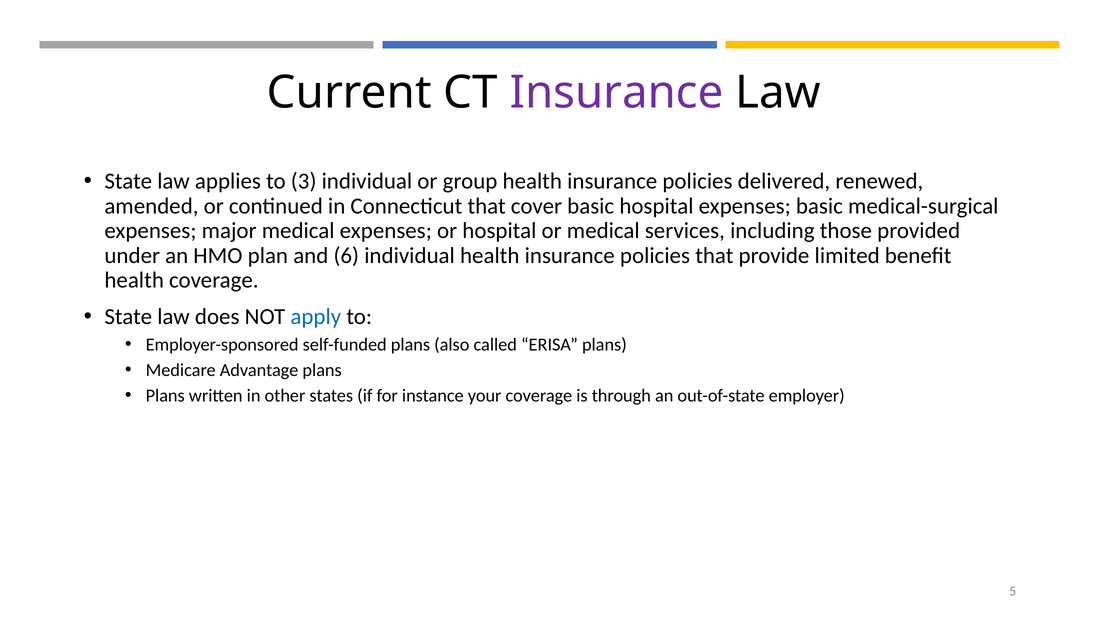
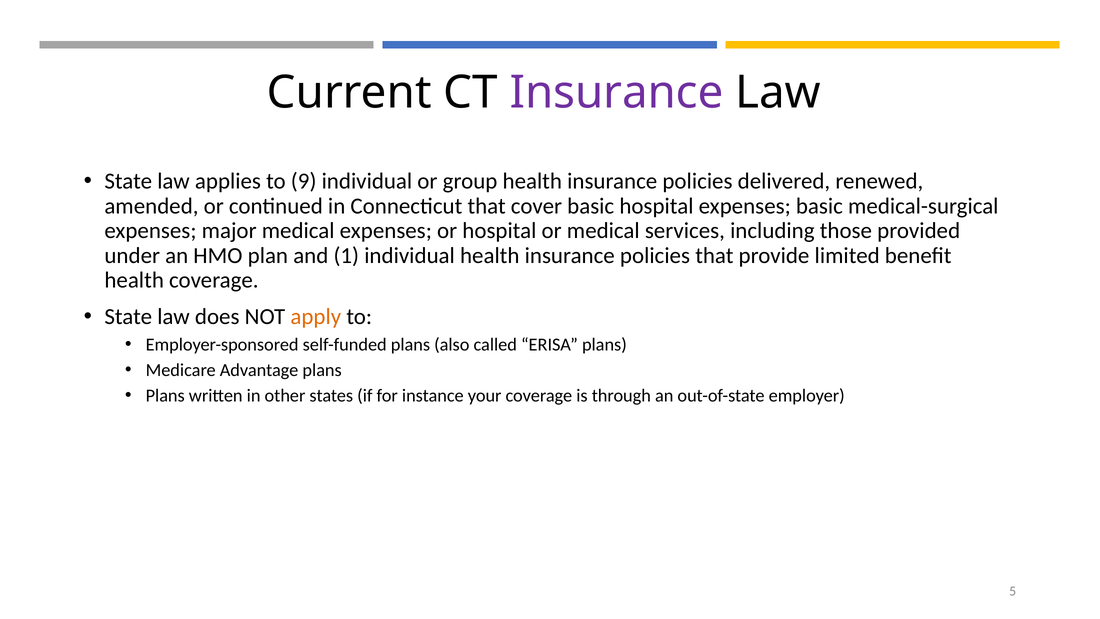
3: 3 -> 9 (304, 181)
6: 6 -> 1 (346, 255)
apply colour: blue -> orange (316, 316)
